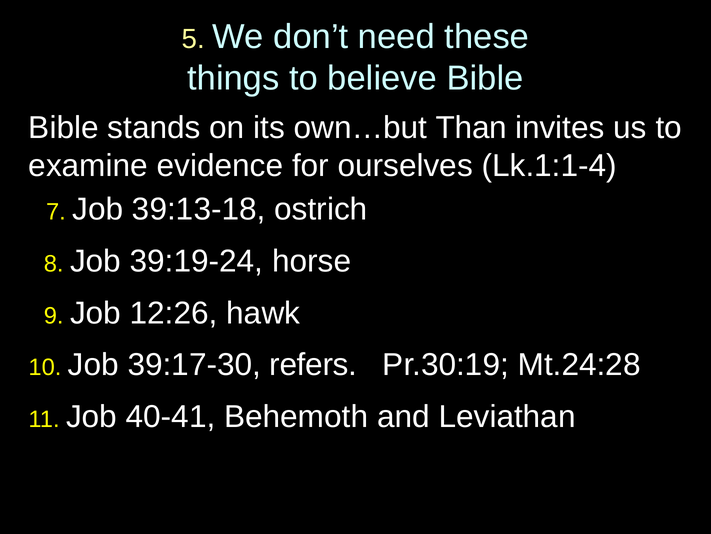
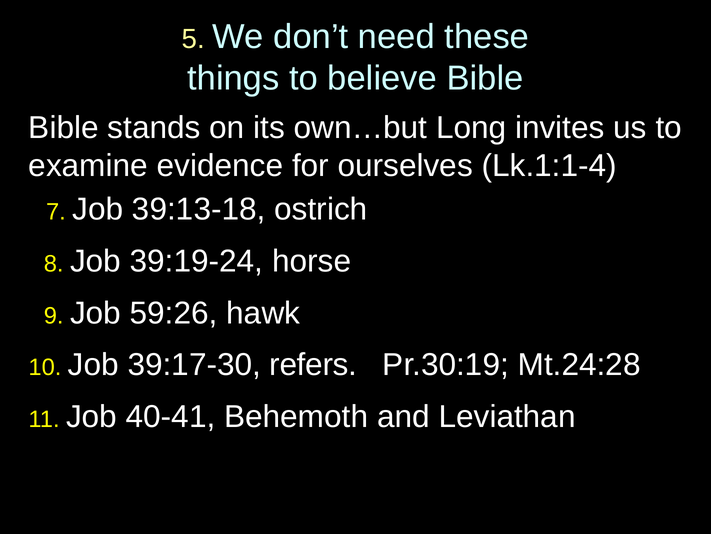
Than: Than -> Long (471, 127)
12:26: 12:26 -> 59:26 (174, 313)
